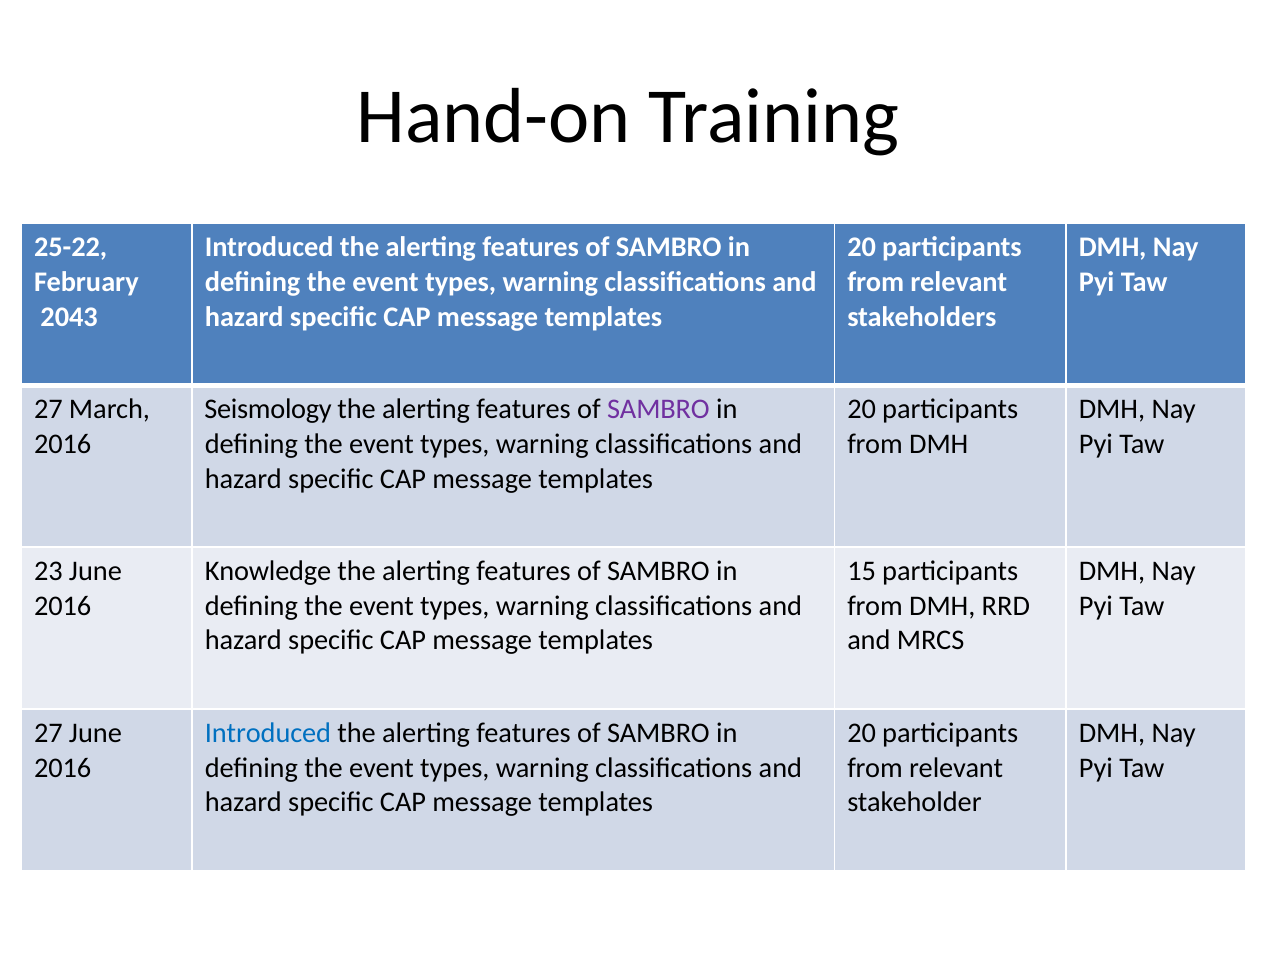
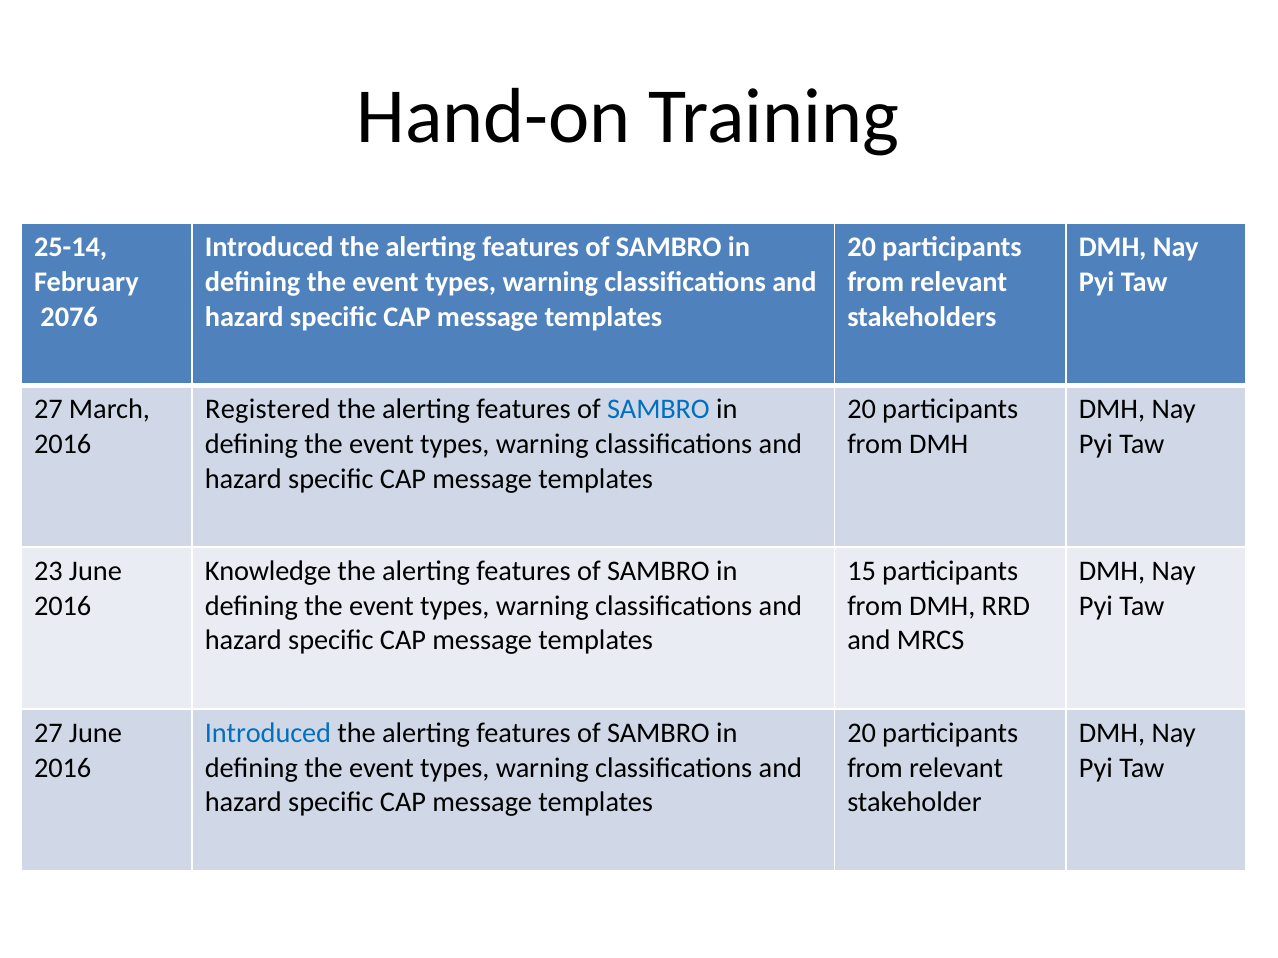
25-22: 25-22 -> 25-14 (71, 248)
2043: 2043 -> 2076 (69, 317)
Seismology: Seismology -> Registered (268, 410)
SAMBRO colour: purple -> blue (658, 410)
